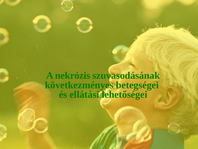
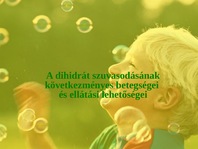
nekrózis: nekrózis -> dihidrát (73, 75)
